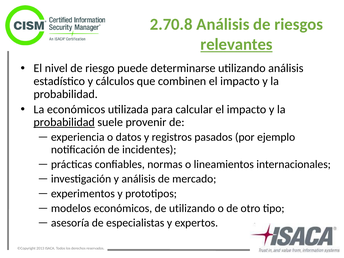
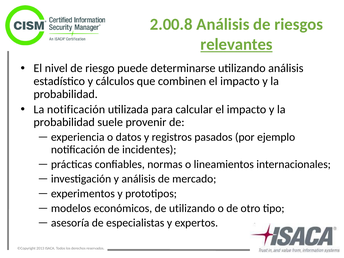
2.70.8: 2.70.8 -> 2.00.8 (171, 24)
La económicos: económicos -> notificación (76, 109)
probabilidad underline: present -> none (64, 122)
